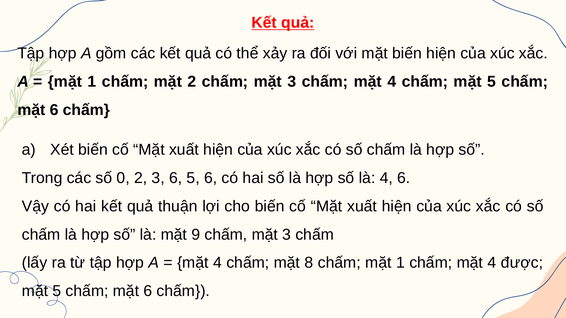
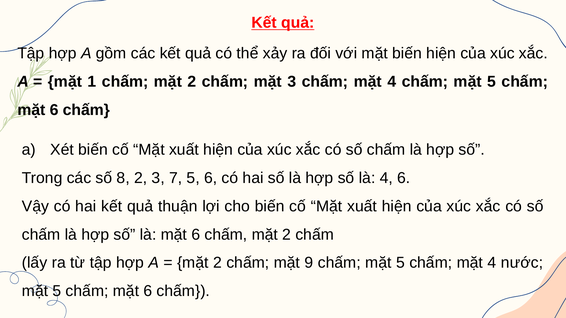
0: 0 -> 8 (123, 178)
3 6: 6 -> 7 (176, 178)
là mặt 9: 9 -> 6 (196, 235)
3: 3 -> 2 (287, 235)
4: 4 -> 2 (217, 263)
8: 8 -> 9 (309, 263)
1: 1 -> 5 (400, 263)
được: được -> nước (522, 263)
